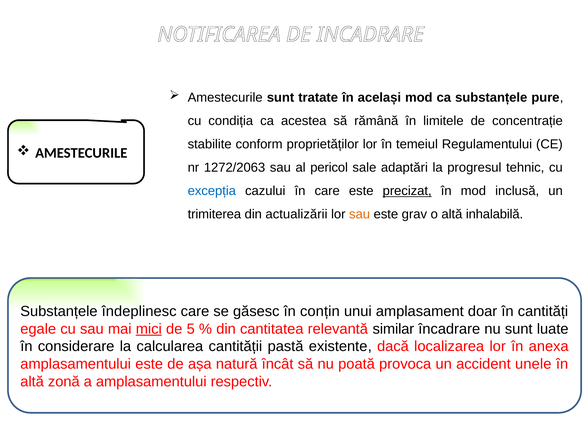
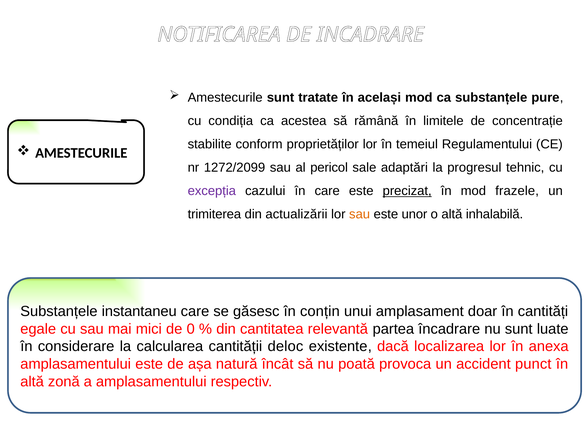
1272/2063: 1272/2063 -> 1272/2099 (235, 168)
excepția colour: blue -> purple (212, 191)
inclusă: inclusă -> frazele (517, 191)
grav: grav -> unor (414, 215)
îndeplinesc: îndeplinesc -> instantaneu (139, 312)
mici underline: present -> none (149, 329)
5: 5 -> 0 (191, 329)
similar: similar -> partea (393, 329)
pastă: pastă -> deloc (285, 347)
unele: unele -> punct (533, 364)
